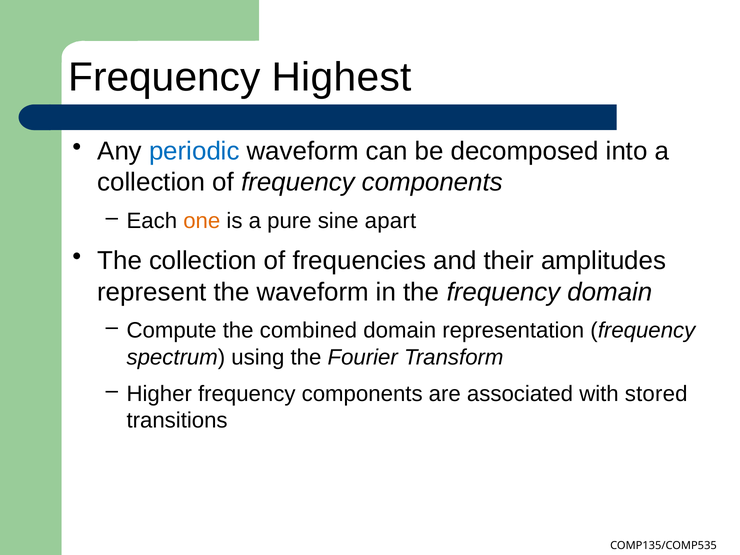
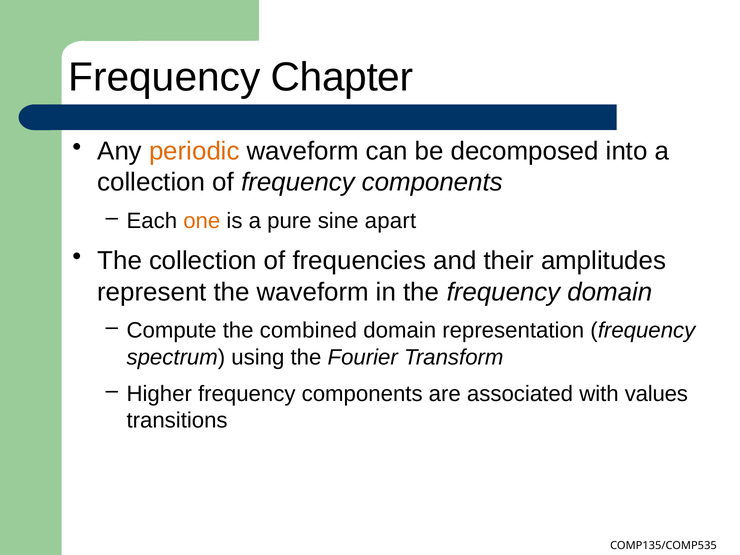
Highest: Highest -> Chapter (342, 77)
periodic colour: blue -> orange (194, 151)
stored: stored -> values (656, 394)
